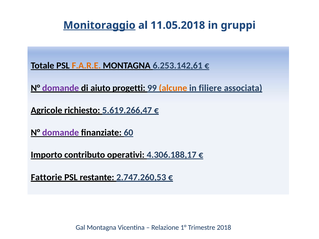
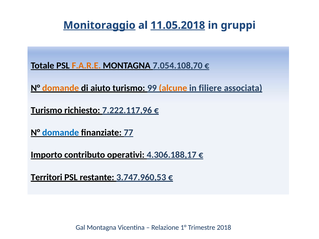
11.05.2018 underline: none -> present (178, 25)
6.253.142,61: 6.253.142,61 -> 7.054.108,70 (178, 66)
domande colour: purple -> orange (61, 88)
aiuto progetti: progetti -> turismo (129, 88)
Agricole: Agricole -> Turismo (47, 110)
5.619.266,47: 5.619.266,47 -> 7.222.117,96 (127, 110)
domande colour: purple -> blue (61, 133)
60: 60 -> 77 (128, 133)
Fattorie: Fattorie -> Territori (47, 177)
2.747.260,53: 2.747.260,53 -> 3.747.960,53 (141, 177)
